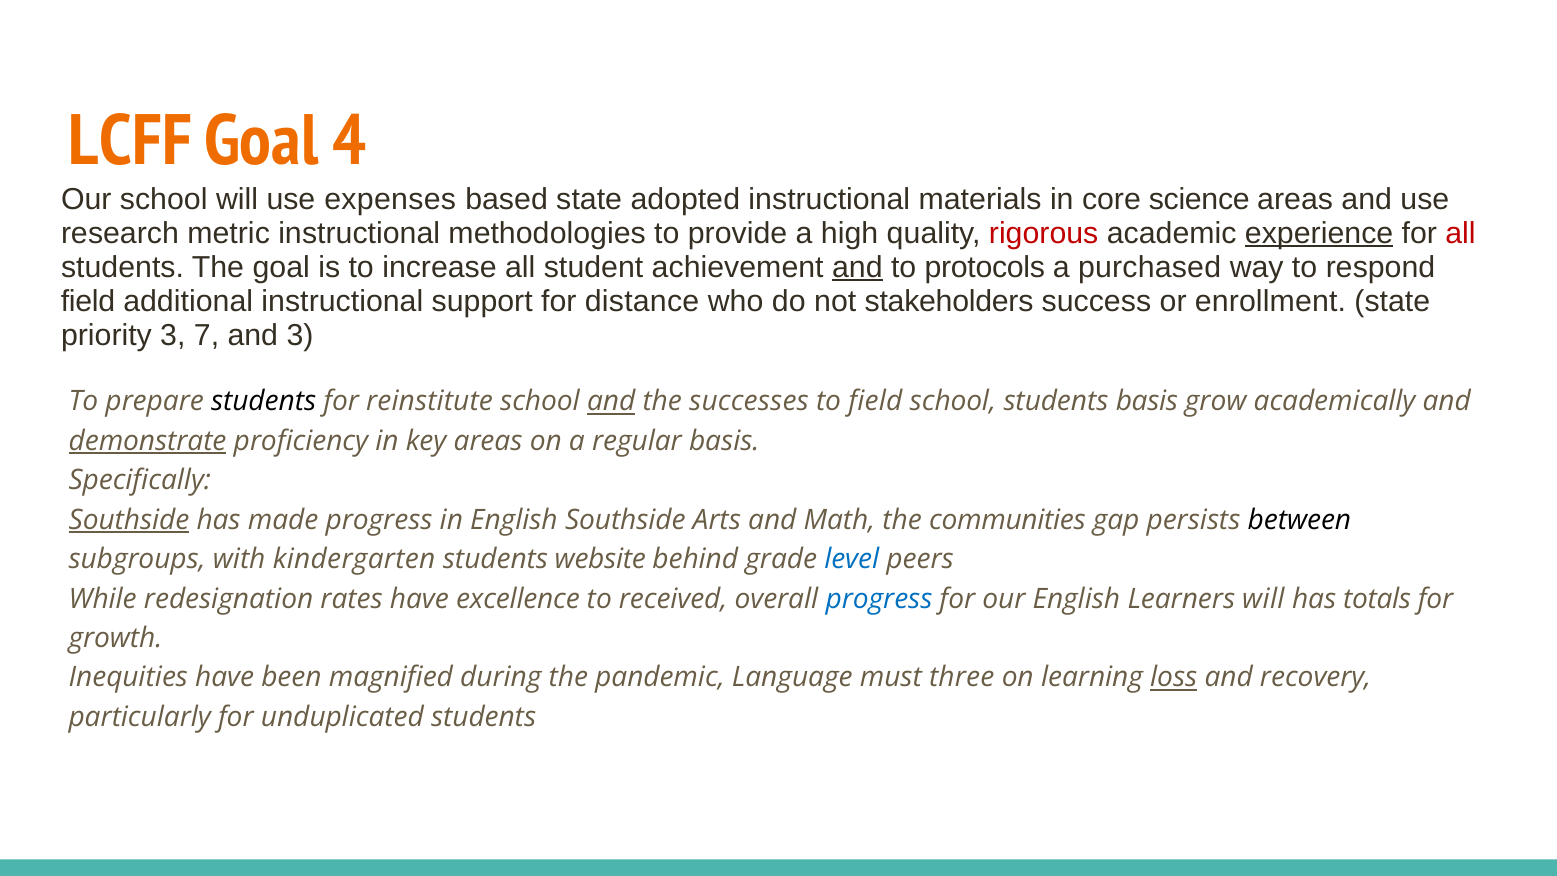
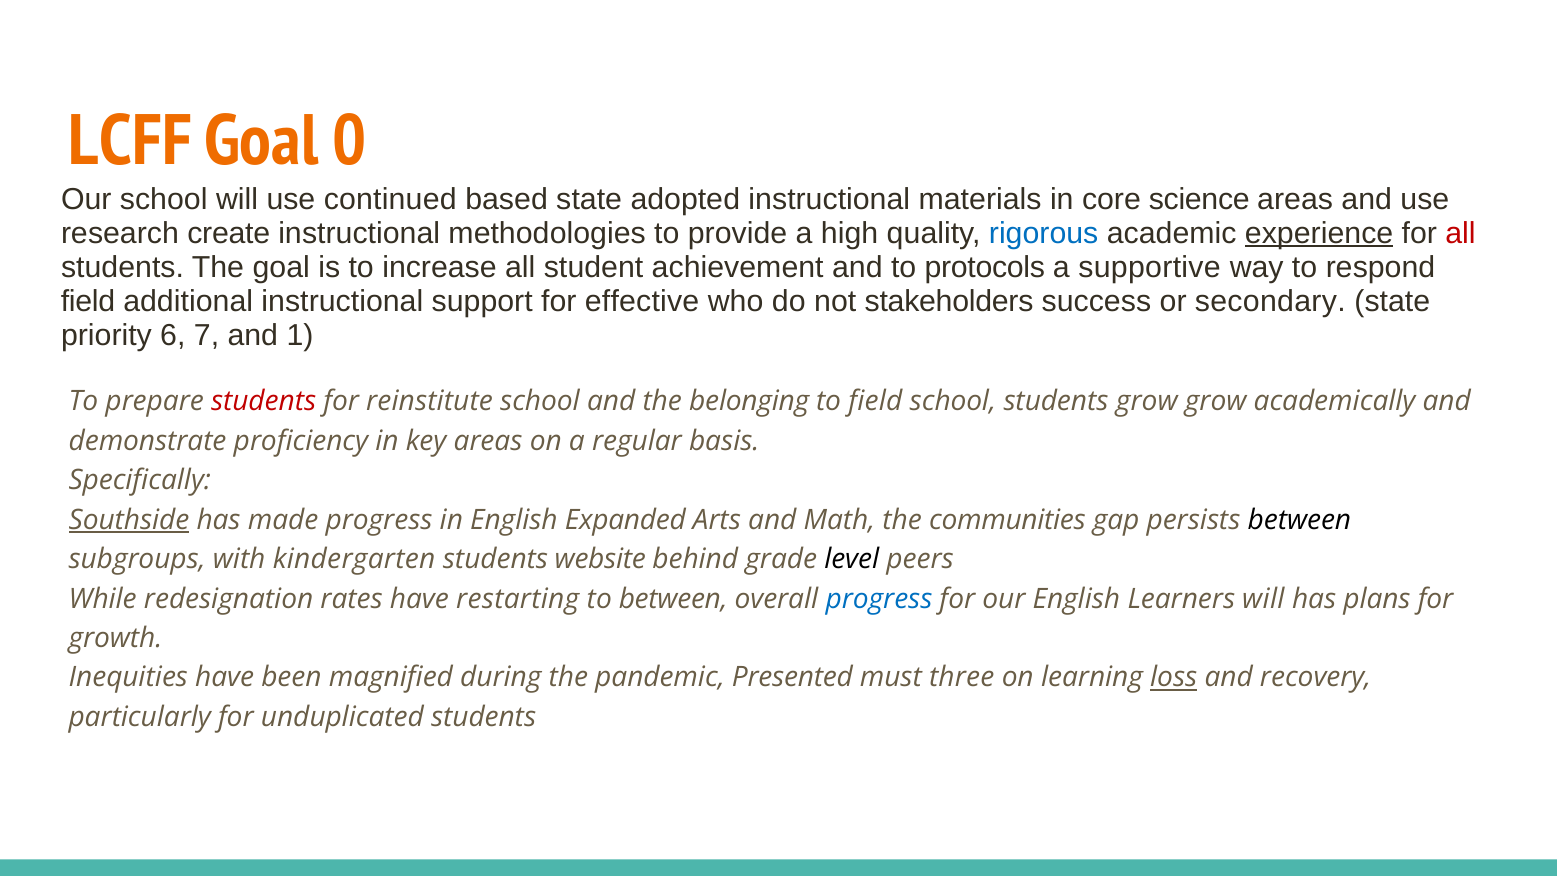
4: 4 -> 0 (350, 140)
expenses: expenses -> continued (390, 199)
metric: metric -> create (229, 233)
rigorous colour: red -> blue (1044, 233)
and underline: present -> none (857, 267)
purchased: purchased -> supportive (1150, 267)
distance: distance -> effective (642, 301)
enrollment: enrollment -> secondary (1270, 301)
priority 3: 3 -> 6 (173, 335)
and 3: 3 -> 1 (300, 335)
students colour: black -> red (264, 402)
and underline: present -> none (611, 402)
successes: successes -> belonging (749, 402)
students basis: basis -> grow (1147, 402)
demonstrate underline: present -> none (148, 441)
English Southside: Southside -> Expanded (625, 520)
level colour: blue -> black (852, 559)
excellence: excellence -> restarting (518, 599)
to received: received -> between (673, 599)
totals: totals -> plans (1377, 599)
Language: Language -> Presented (792, 678)
